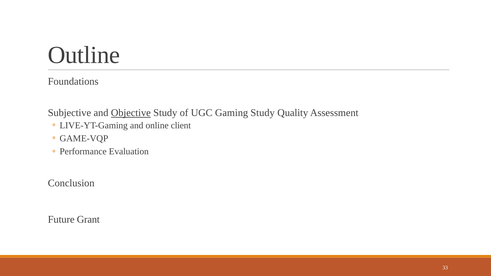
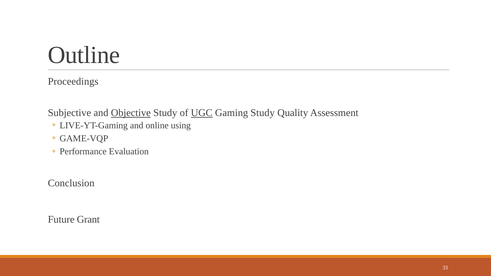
Foundations: Foundations -> Proceedings (73, 82)
UGC underline: none -> present (202, 113)
client: client -> using (181, 125)
